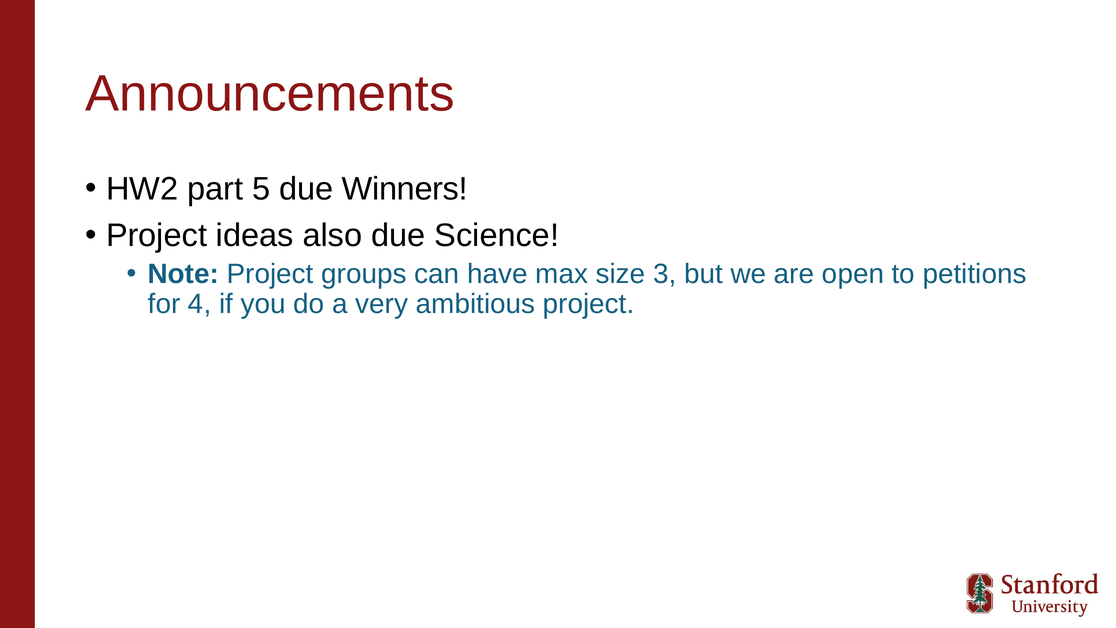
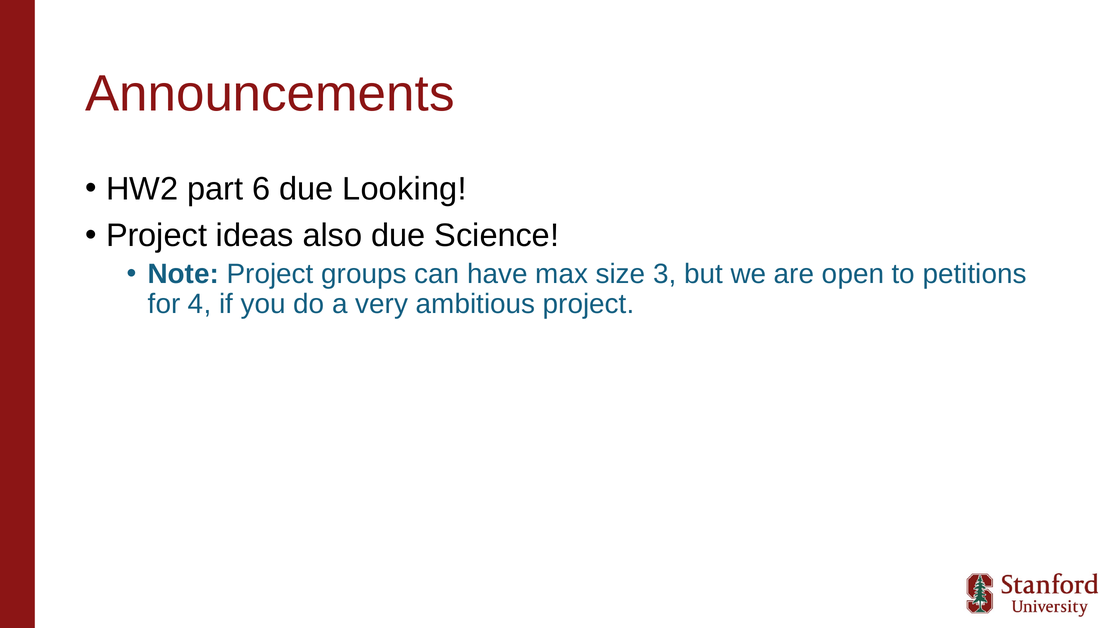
5: 5 -> 6 (261, 189)
Winners: Winners -> Looking (405, 189)
